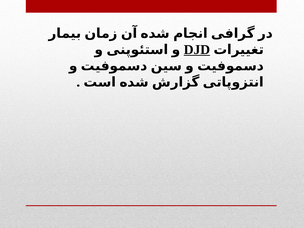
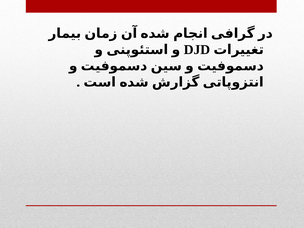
DJD underline: present -> none (197, 50)
